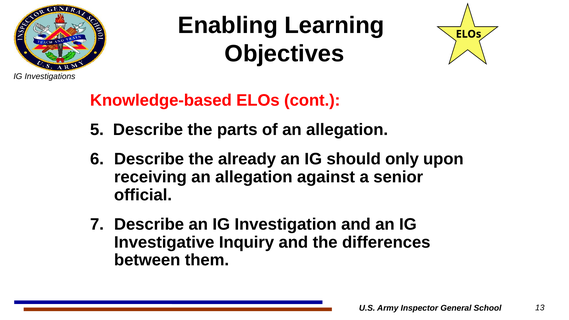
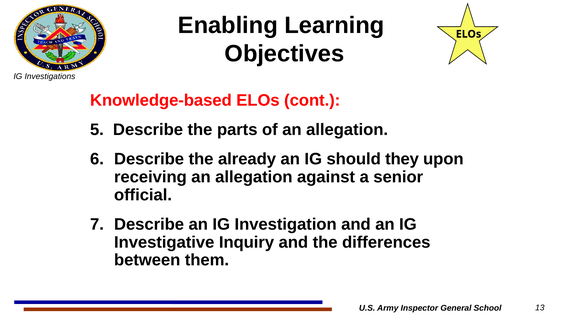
only: only -> they (402, 159)
